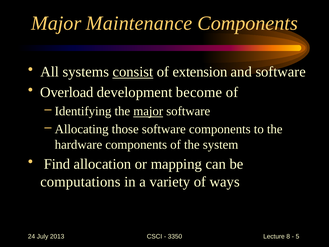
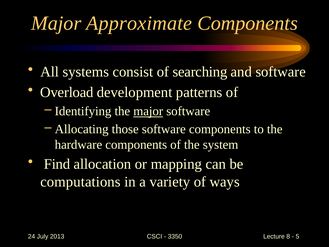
Maintenance: Maintenance -> Approximate (139, 23)
consist underline: present -> none (133, 72)
extension: extension -> searching (200, 72)
become: become -> patterns (199, 92)
